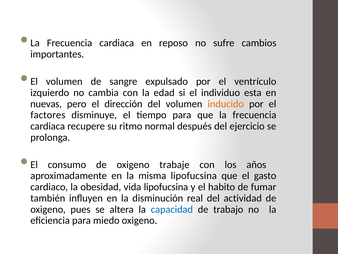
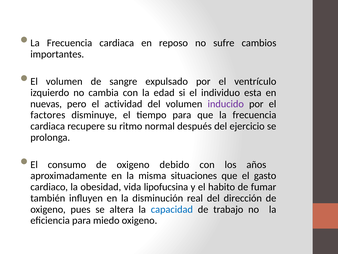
dirección: dirección -> actividad (123, 104)
inducido colour: orange -> purple (226, 104)
trabaje: trabaje -> debido (174, 164)
misma lipofucsina: lipofucsina -> situaciones (194, 175)
actividad: actividad -> dirección (243, 198)
